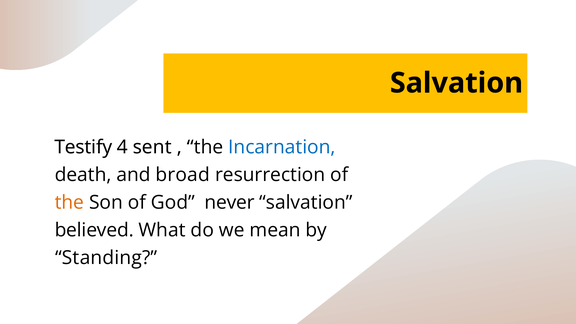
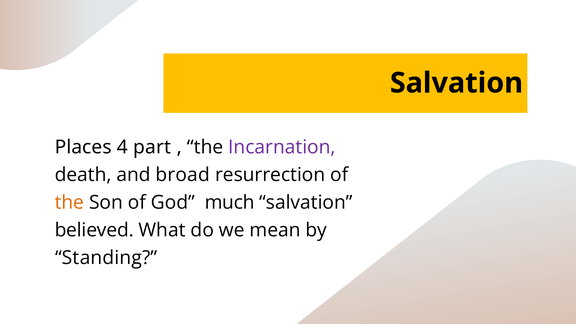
Testify: Testify -> Places (83, 147)
sent: sent -> part (152, 147)
Incarnation colour: blue -> purple (282, 147)
never: never -> much (230, 203)
